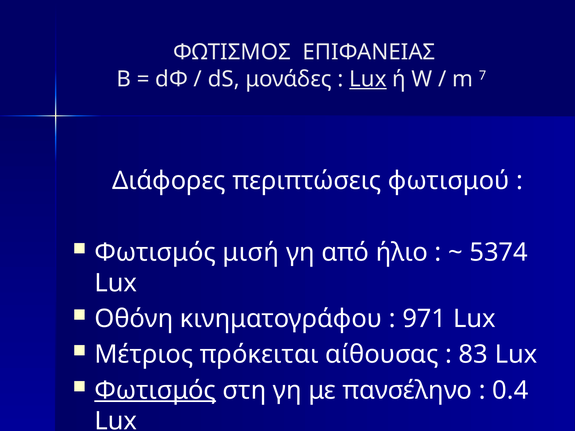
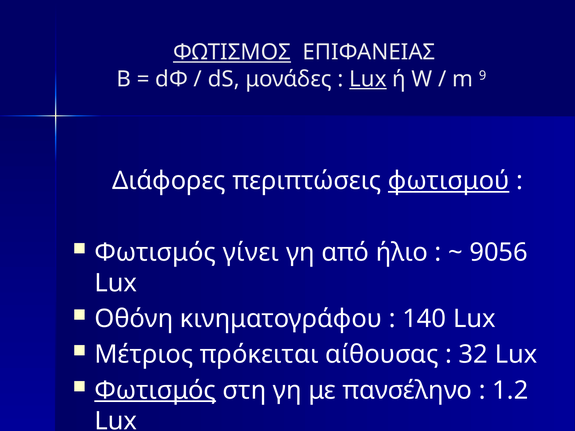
ΦΩΤΙΣΜΟΣ underline: none -> present (232, 52)
7: 7 -> 9 (483, 76)
φωτισμού underline: none -> present (449, 181)
μισή: μισή -> γίνει (251, 252)
5374: 5374 -> 9056 (499, 252)
971: 971 -> 140 (424, 319)
83: 83 -> 32 (473, 355)
0.4: 0.4 -> 1.2 (510, 390)
